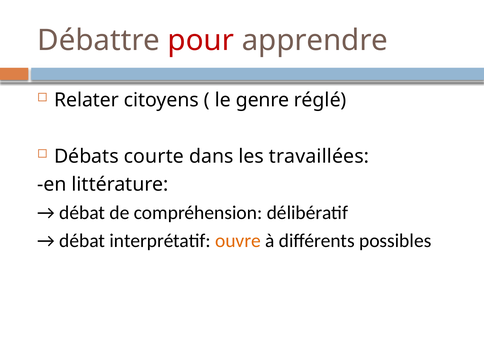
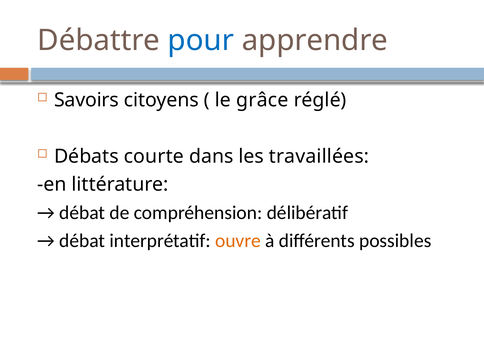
pour colour: red -> blue (201, 40)
Relater: Relater -> Savoirs (86, 100)
genre: genre -> grâce (262, 100)
